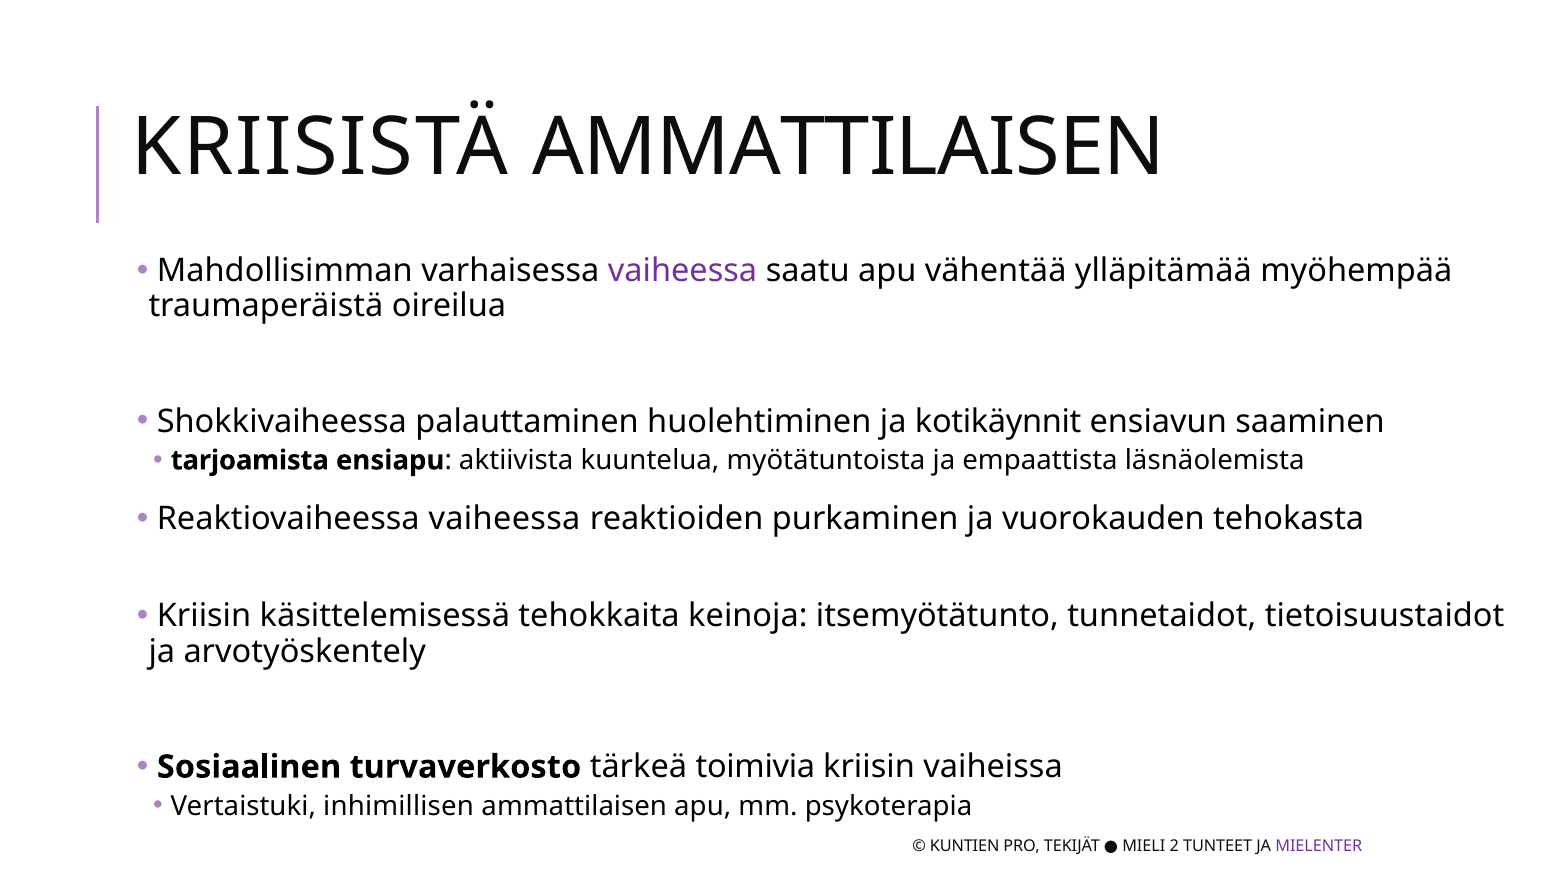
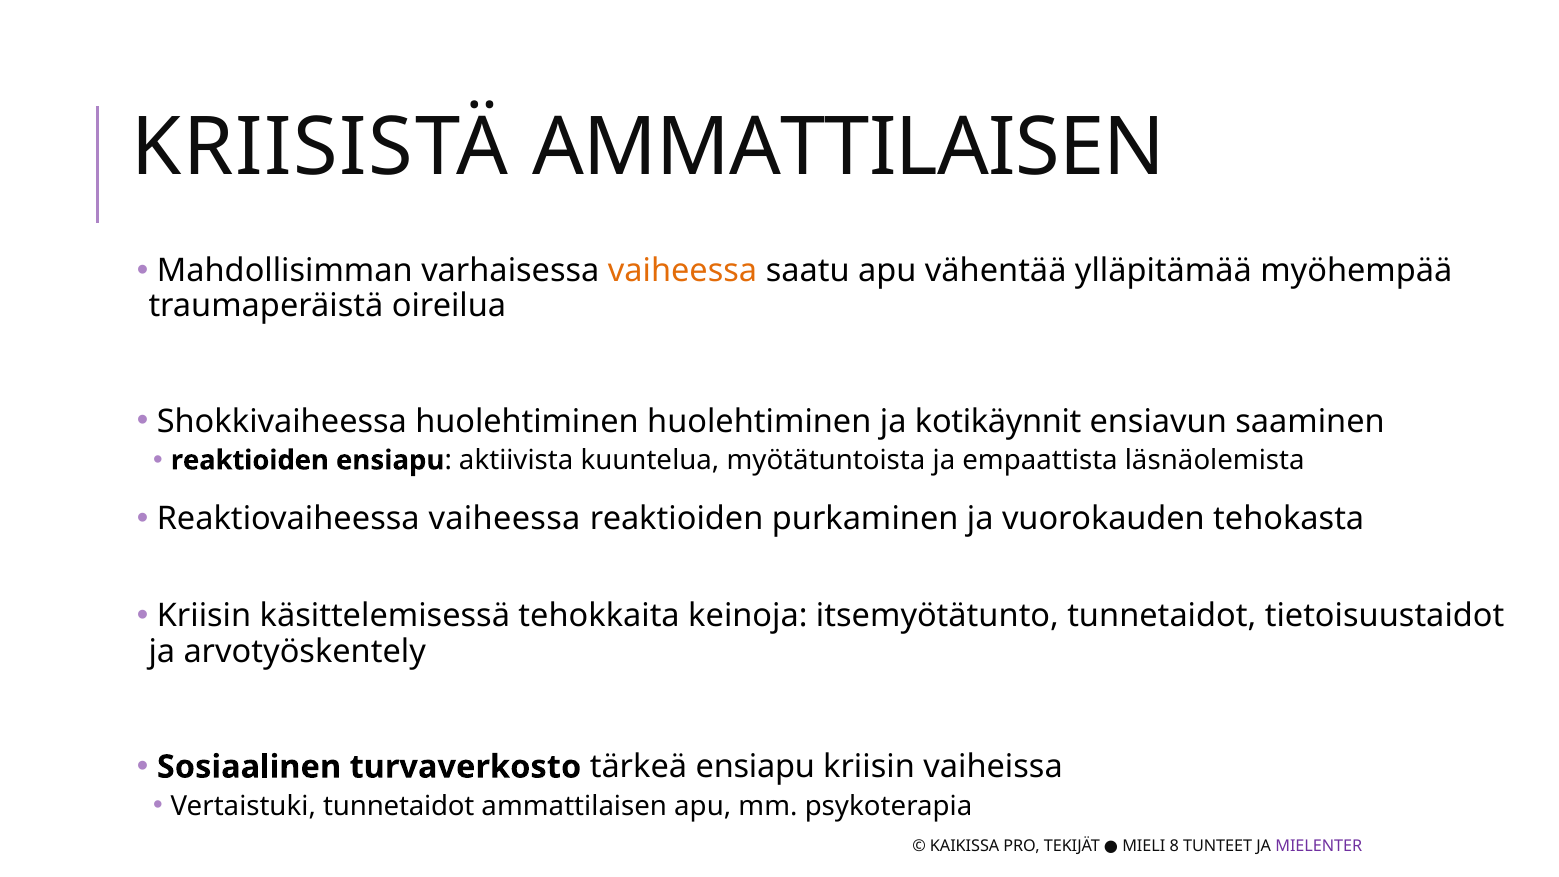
vaiheessa colour: purple -> orange (683, 271)
Shokkivaiheessa palauttaminen: palauttaminen -> huolehtiminen (527, 421)
tarjoamista: tarjoamista -> reaktioiden (250, 460)
tärkeä toimivia: toimivia -> ensiapu (755, 767)
Vertaistuki inhimillisen: inhimillisen -> tunnetaidot (399, 806)
KUNTIEN: KUNTIEN -> KAIKISSA (965, 846)
2: 2 -> 8 (1174, 846)
